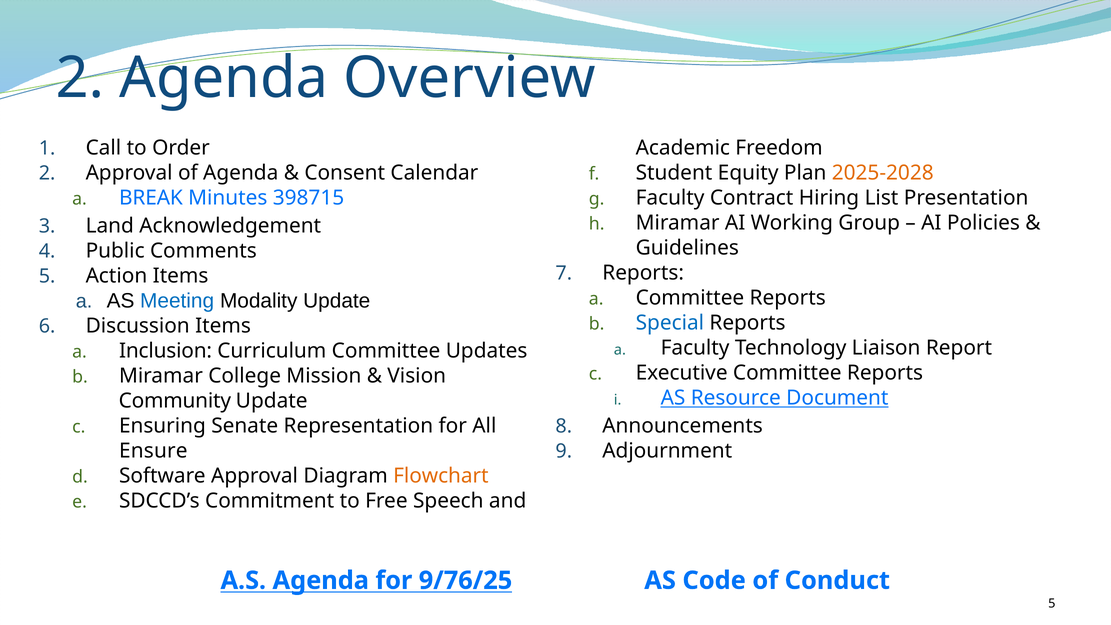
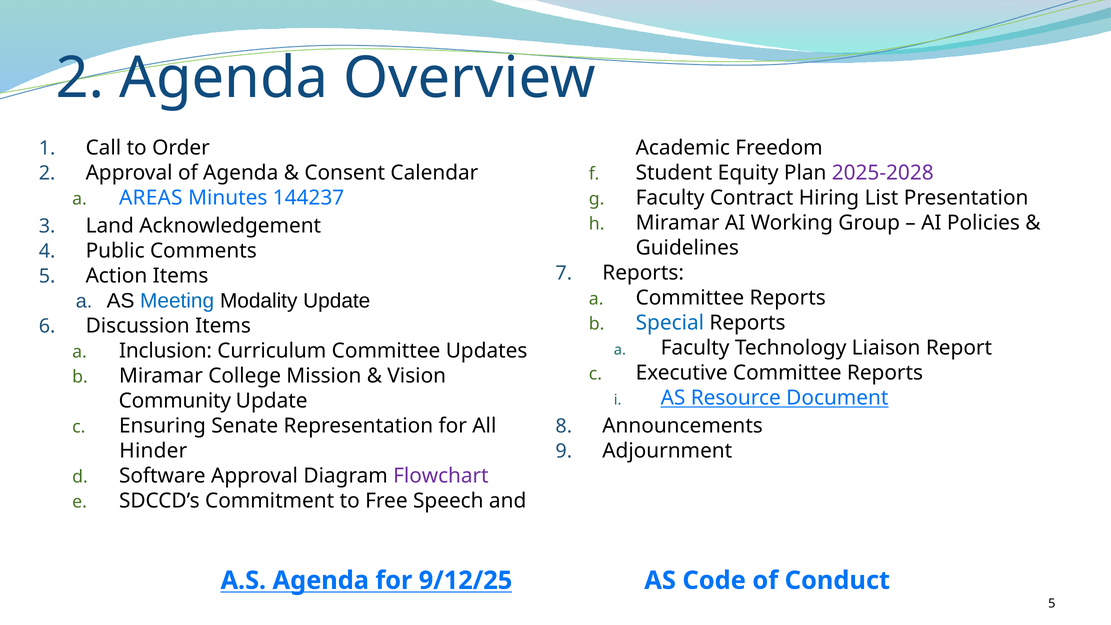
2025-2028 colour: orange -> purple (883, 173)
BREAK: BREAK -> AREAS (151, 198)
398715: 398715 -> 144237 (308, 198)
Ensure: Ensure -> Hinder (153, 451)
Flowchart colour: orange -> purple (441, 476)
9/76/25: 9/76/25 -> 9/12/25 (465, 580)
